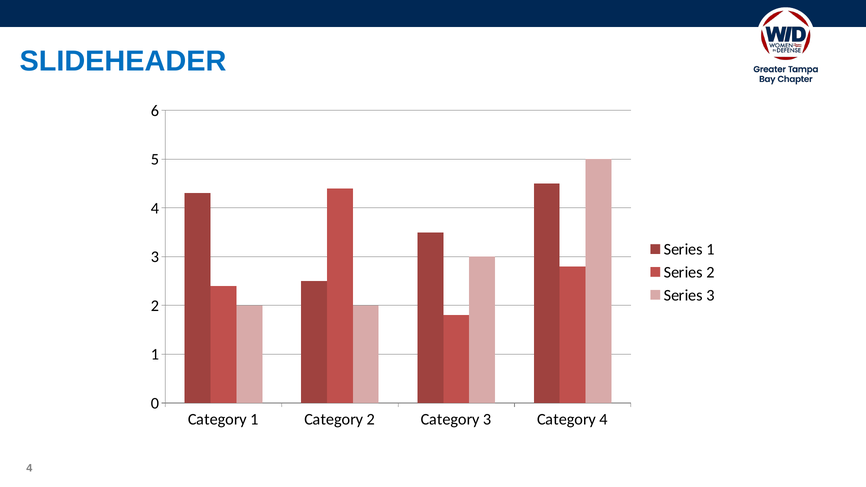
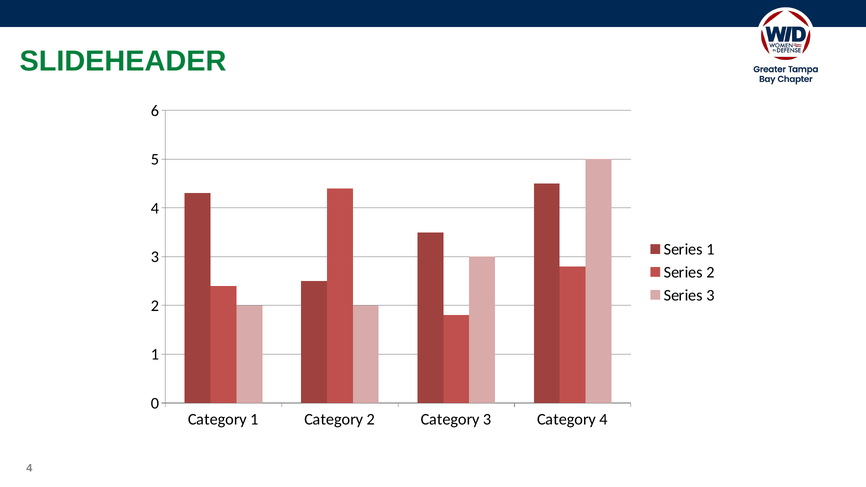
SLIDEHEADER colour: blue -> green (123, 61)
